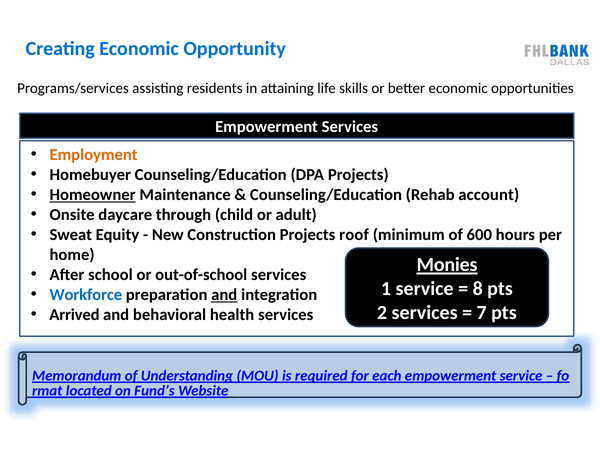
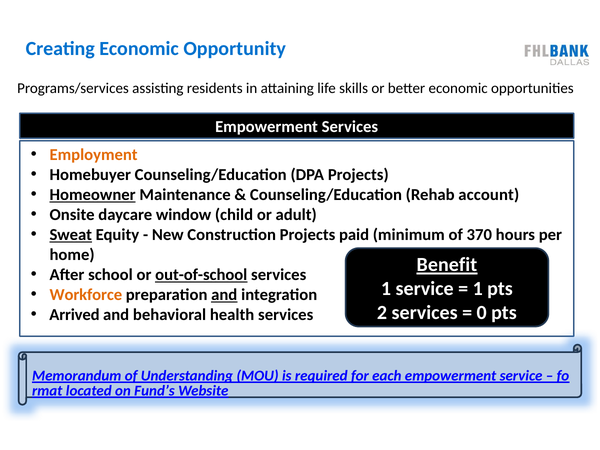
through: through -> window (184, 215)
Sweat underline: none -> present (71, 235)
roof: roof -> paid (354, 235)
600: 600 -> 370 (479, 235)
Monies: Monies -> Benefit (447, 265)
out-of-school underline: none -> present (201, 275)
8: 8 -> 1 (478, 289)
Workforce colour: blue -> orange (86, 295)
7: 7 -> 0 (482, 313)
